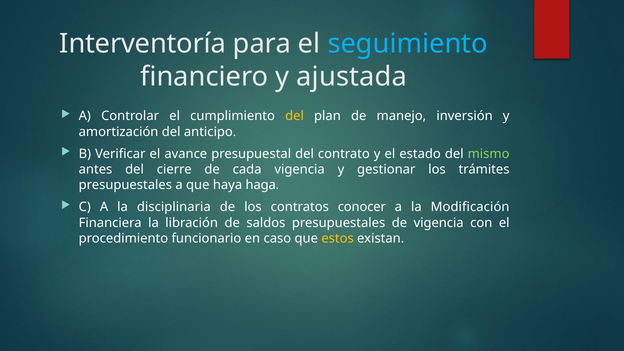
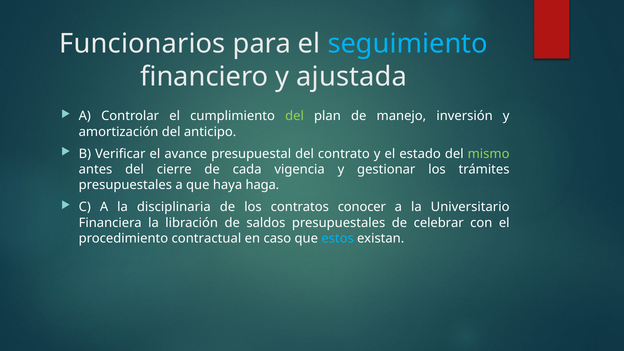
Interventoría: Interventoría -> Funcionarios (143, 44)
del colour: yellow -> light green (295, 116)
Modificación: Modificación -> Universitario (470, 207)
de vigencia: vigencia -> celebrar (439, 223)
funcionario: funcionario -> contractual (206, 238)
estos colour: yellow -> light blue (338, 238)
